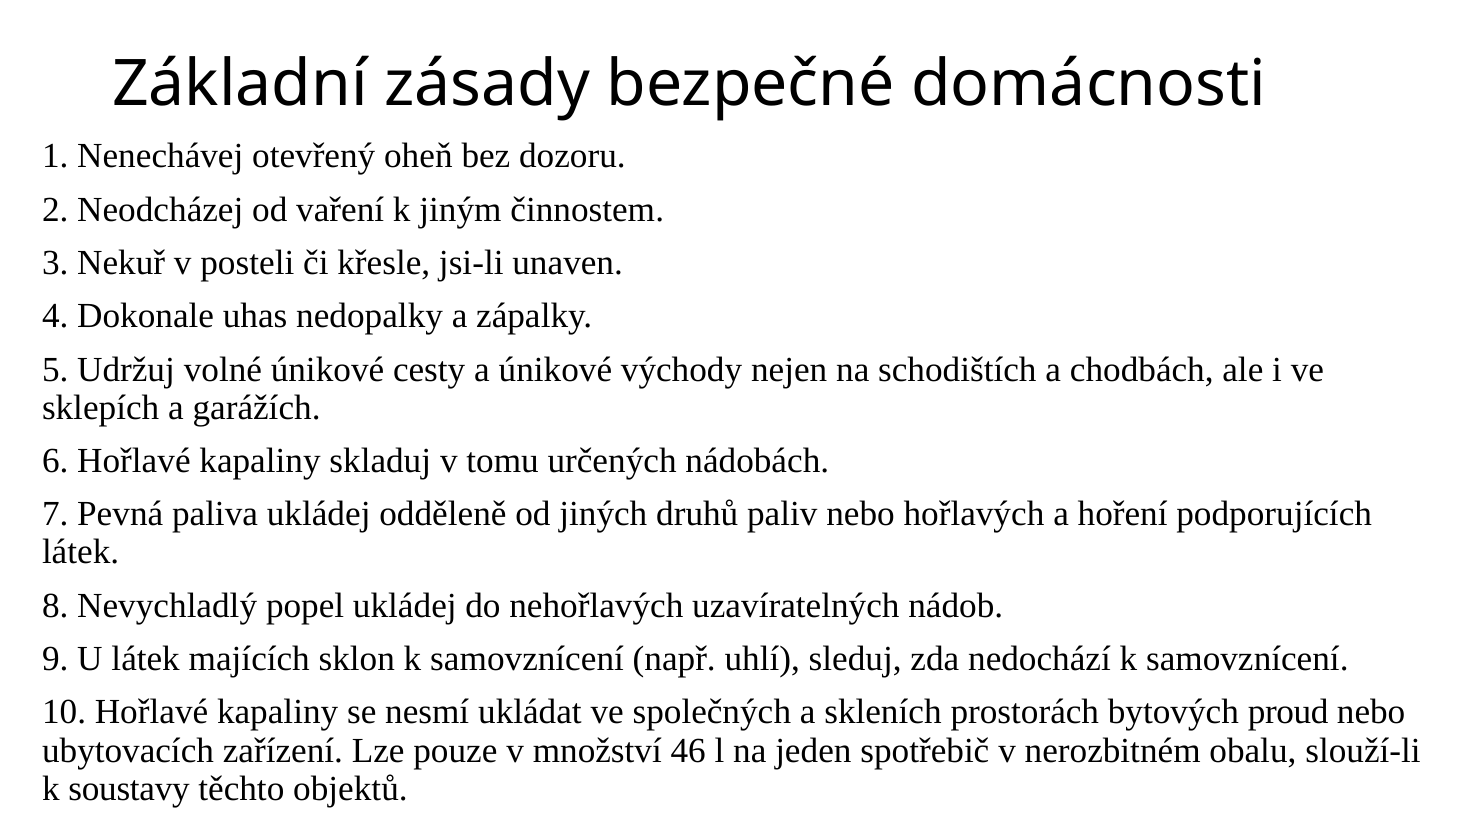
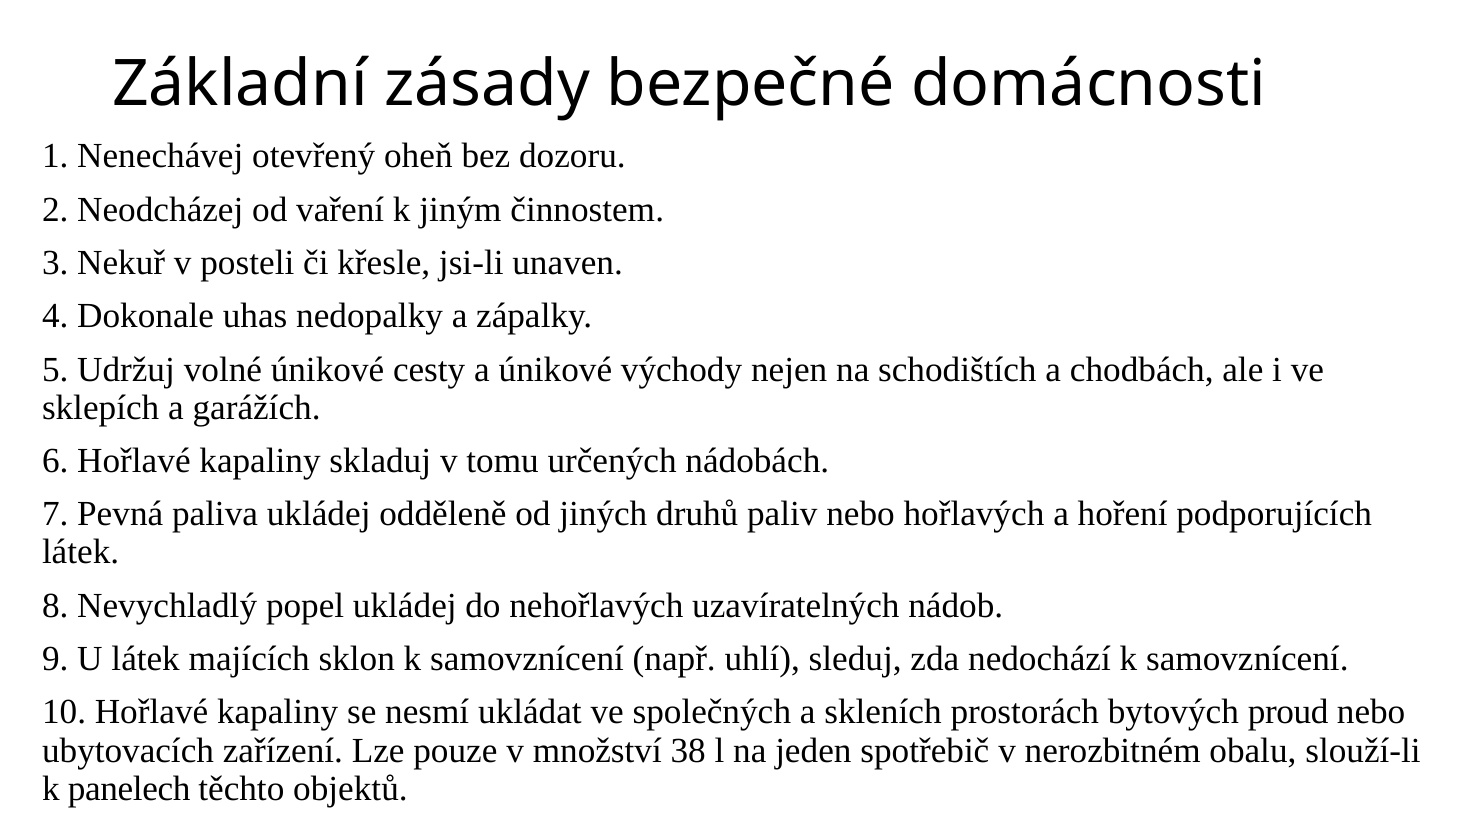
46: 46 -> 38 (688, 750)
soustavy: soustavy -> panelech (129, 788)
